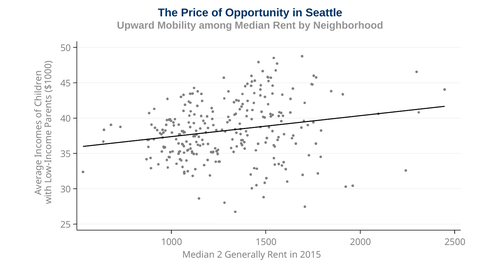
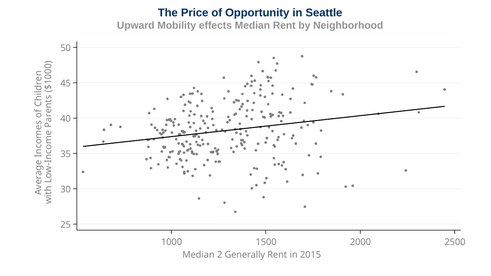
among: among -> effects (215, 26)
